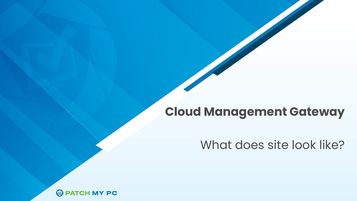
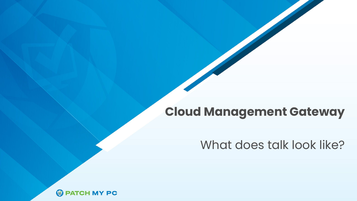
site: site -> talk (278, 145)
